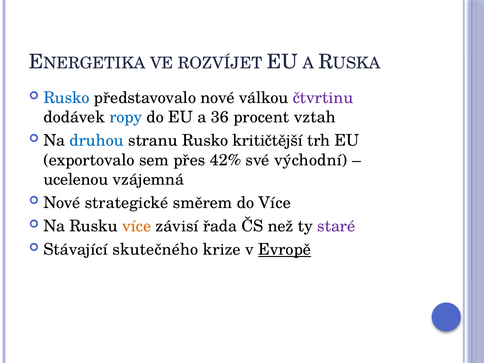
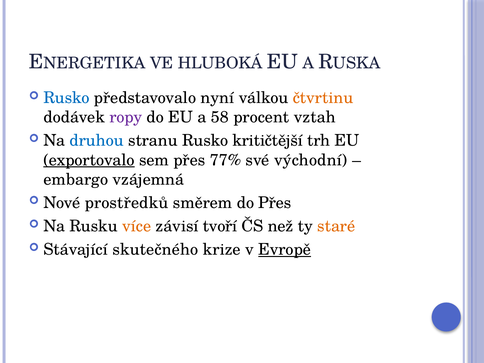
ROZVÍJET: ROZVÍJET -> HLUBOKÁ (220, 63)
představovalo nové: nové -> nyní (217, 98)
čtvrtinu colour: purple -> orange (323, 98)
ropy colour: blue -> purple (126, 117)
36: 36 -> 58 (220, 117)
exportovalo underline: none -> present (89, 160)
42%: 42% -> 77% (225, 160)
ucelenou: ucelenou -> embargo (76, 179)
strategické: strategické -> prostředků (126, 203)
do Více: Více -> Přes (275, 203)
řada: řada -> tvoří (220, 226)
staré colour: purple -> orange (336, 226)
